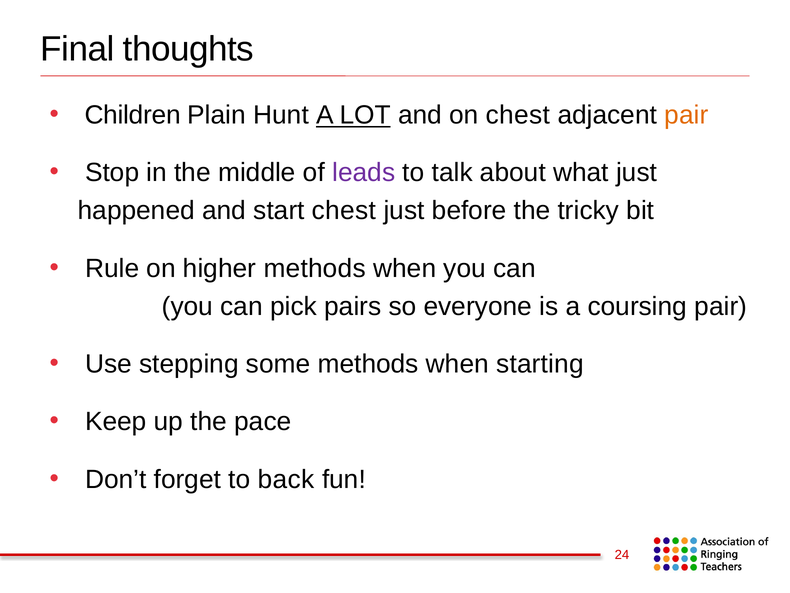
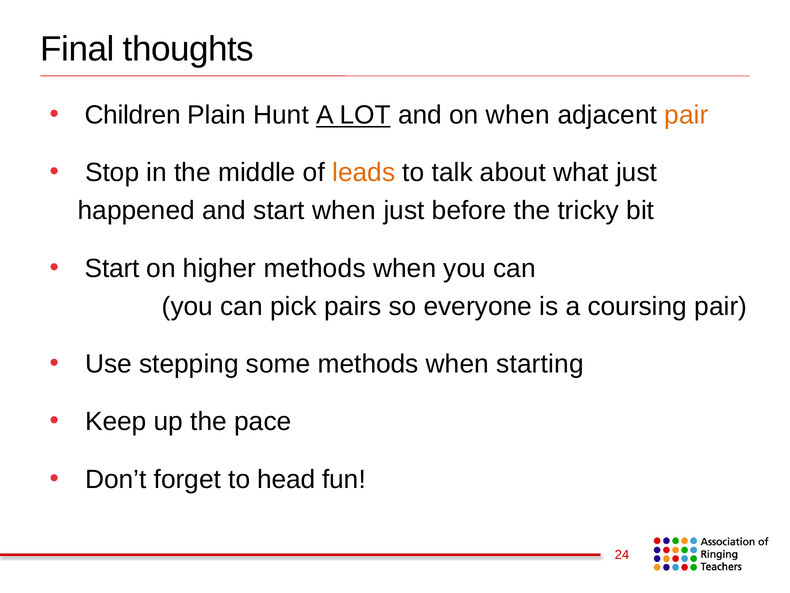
on chest: chest -> when (518, 115)
leads colour: purple -> orange (364, 173)
start chest: chest -> when (344, 210)
Rule: Rule -> Start (112, 268)
back: back -> head (286, 479)
